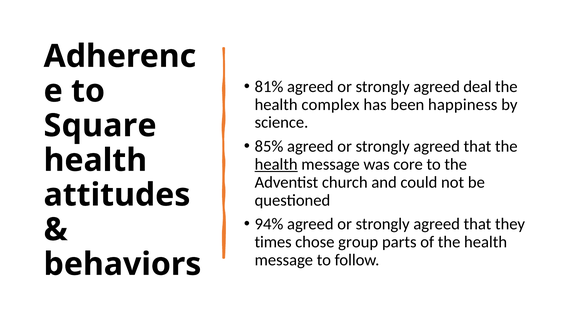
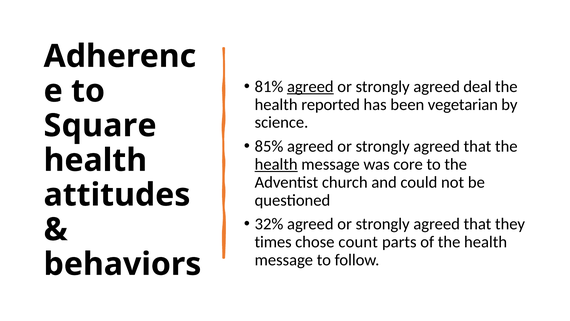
agreed underline: none -> present (310, 86)
complex: complex -> reported (331, 104)
happiness: happiness -> vegetarian (463, 104)
94%: 94% -> 32% (269, 224)
group: group -> count (358, 242)
